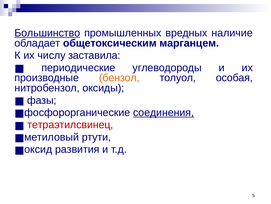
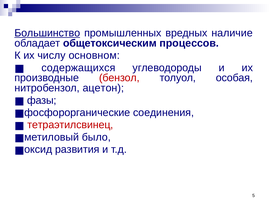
марганцем: марганцем -> процессов (189, 43)
заставила: заставила -> основном (94, 55)
периодические: периодические -> содержащихся (78, 67)
бензол colour: orange -> red (119, 78)
оксиды: оксиды -> ацетон (103, 88)
соединения underline: present -> none (164, 112)
ртути: ртути -> было (96, 137)
